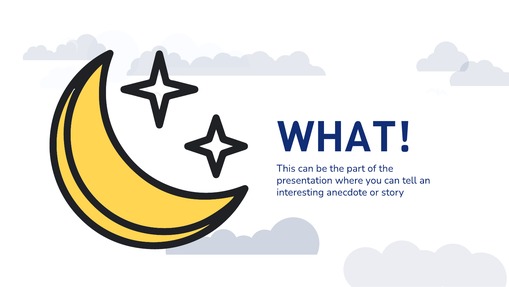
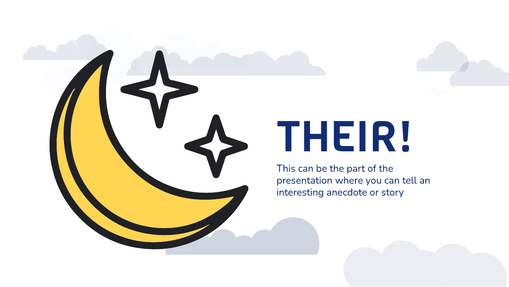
WHAT: WHAT -> THEIR (344, 137)
